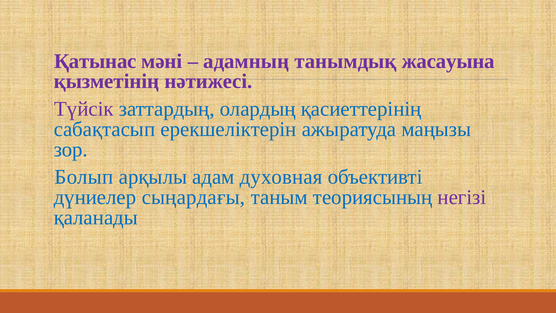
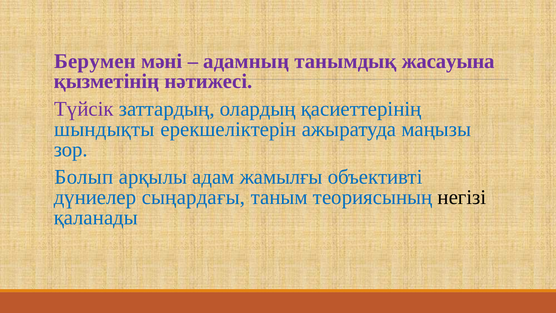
Қатынас: Қатынас -> Берумен (95, 61)
сабақтасып: сабақтасып -> шындықты (104, 129)
духовная: духовная -> жамылғы (281, 177)
негізі colour: purple -> black (462, 197)
